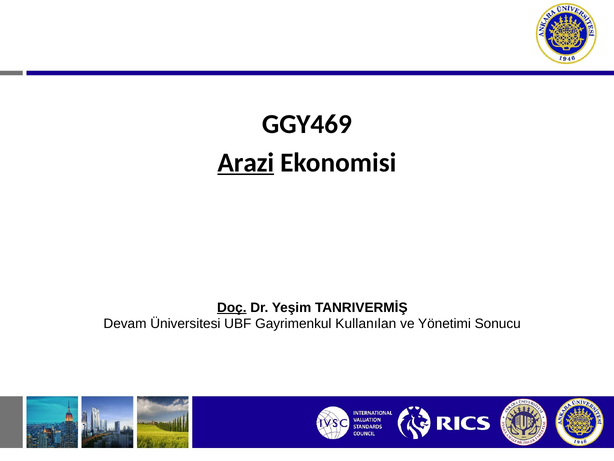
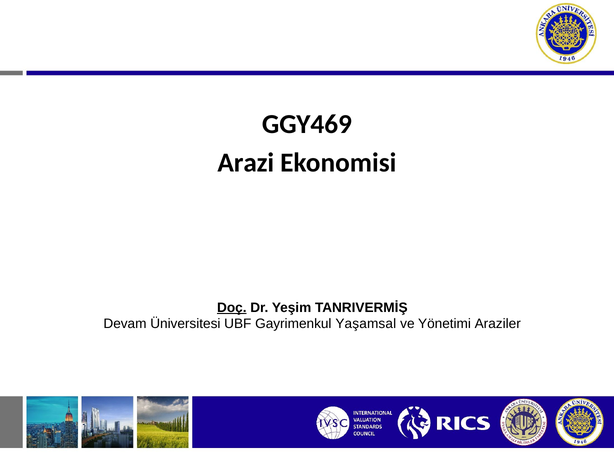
Arazi underline: present -> none (246, 162)
Kullanılan: Kullanılan -> Yaşamsal (366, 324)
Sonucu: Sonucu -> Araziler (498, 324)
